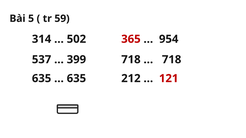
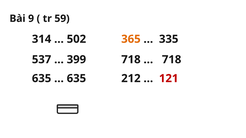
5: 5 -> 9 (31, 19)
365 colour: red -> orange (131, 39)
954: 954 -> 335 (169, 39)
